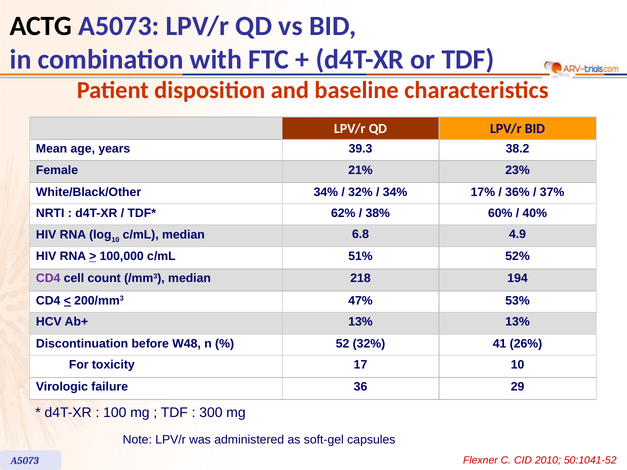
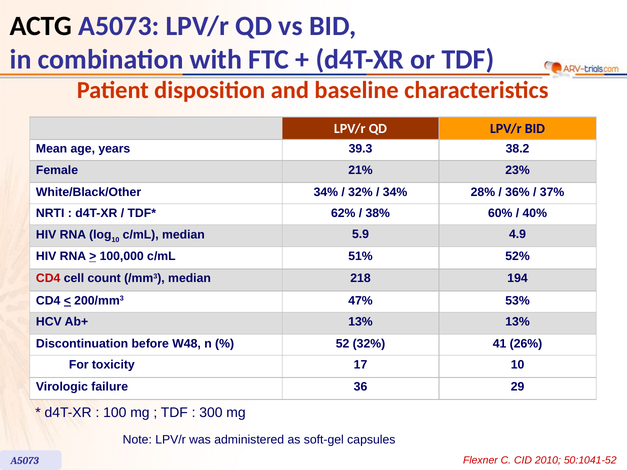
17%: 17% -> 28% (483, 192)
6.8: 6.8 -> 5.9 (361, 234)
CD4 colour: purple -> red (48, 279)
